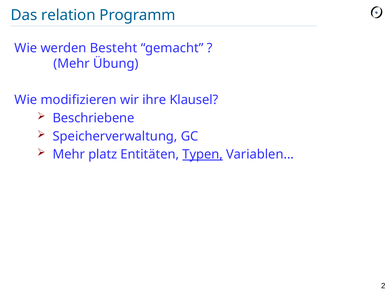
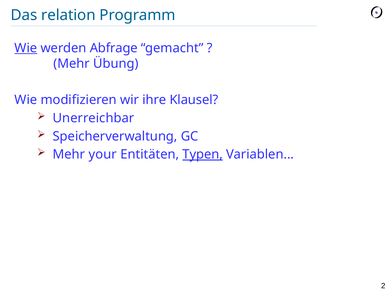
Wie underline: none -> present (26, 48)
Besteht: Besteht -> Abfrage (114, 48)
Beschriebene: Beschriebene -> Unerreichbar (93, 118)
platz: platz -> your (103, 154)
